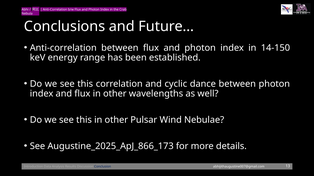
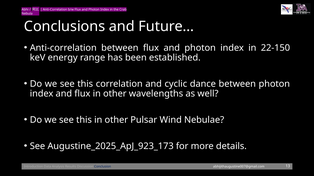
14-150: 14-150 -> 22-150 (275, 48)
Augustine_2025_ApJ_866_173: Augustine_2025_ApJ_866_173 -> Augustine_2025_ApJ_923_173 (111, 147)
